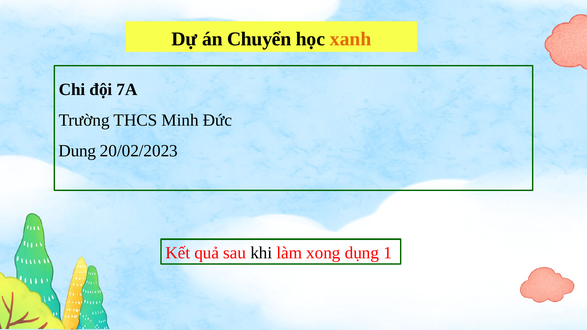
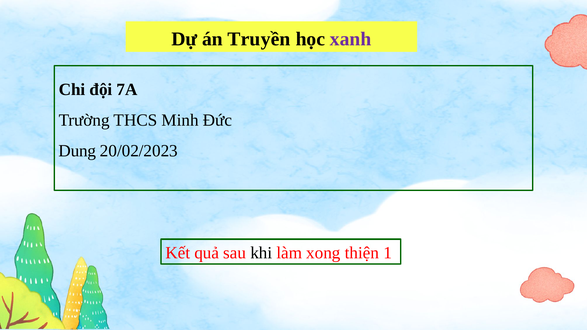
Chuyển: Chuyển -> Truyền (259, 39)
xanh colour: orange -> purple (351, 39)
dụng: dụng -> thiện (362, 253)
